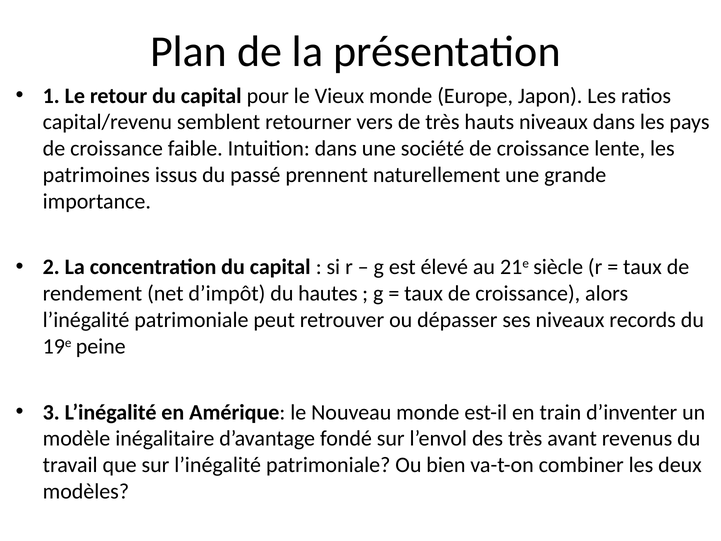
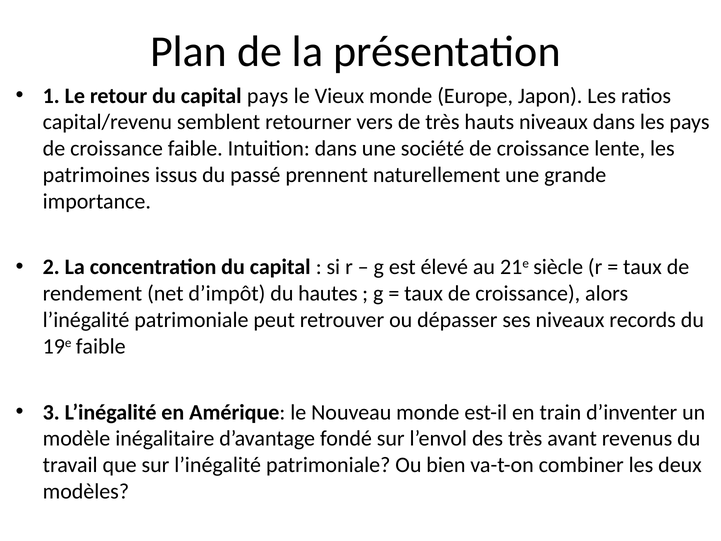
capital pour: pour -> pays (268, 96)
19e peine: peine -> faible (101, 346)
